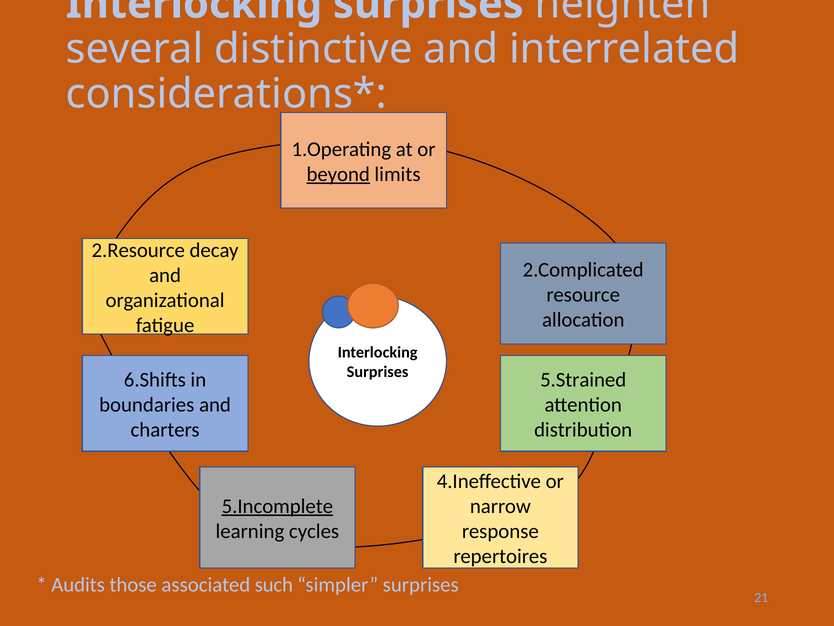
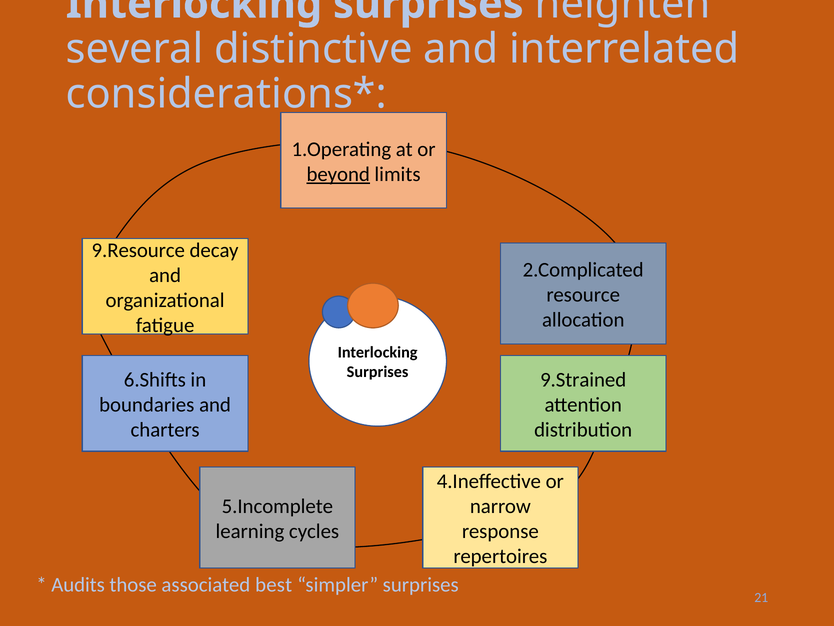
2.Resource: 2.Resource -> 9.Resource (138, 250)
5.Strained: 5.Strained -> 9.Strained (583, 380)
5.Incomplete underline: present -> none (277, 506)
such: such -> best (274, 585)
